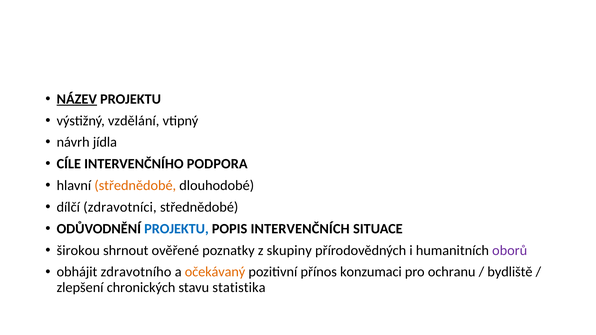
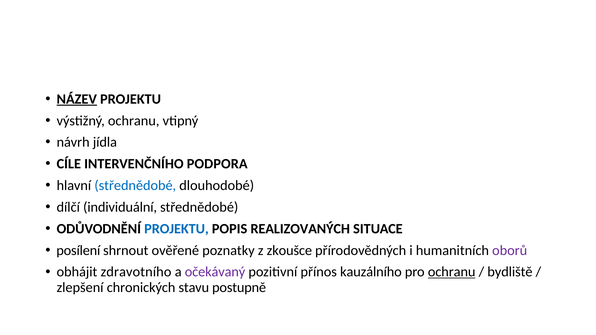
výstižný vzdělání: vzdělání -> ochranu (134, 121)
střednědobé colour: orange -> blue (135, 186)
zdravotníci: zdravotníci -> individuální (120, 207)
INTERVENČNÍCH: INTERVENČNÍCH -> REALIZOVANÝCH (300, 229)
širokou: širokou -> posílení (78, 250)
skupiny: skupiny -> zkoušce (289, 250)
očekávaný colour: orange -> purple (215, 272)
konzumaci: konzumaci -> kauzálního (371, 272)
ochranu underline: none -> present (452, 272)
statistika: statistika -> postupně (239, 288)
